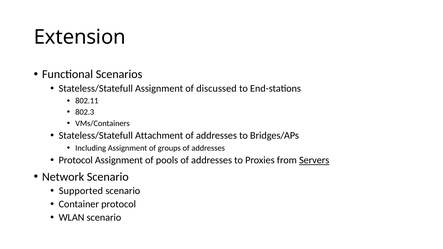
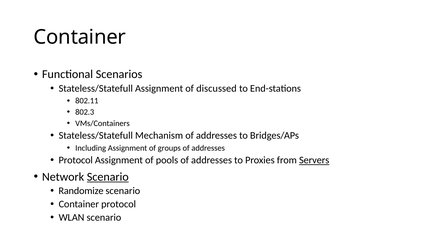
Extension: Extension -> Container (80, 37)
Attachment: Attachment -> Mechanism (159, 136)
Scenario underline: none -> present (108, 177)
Supported: Supported -> Randomize (81, 191)
